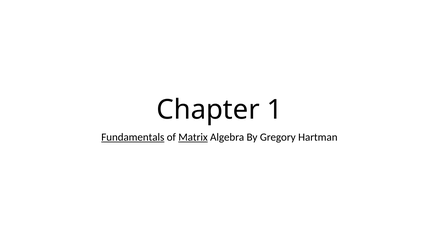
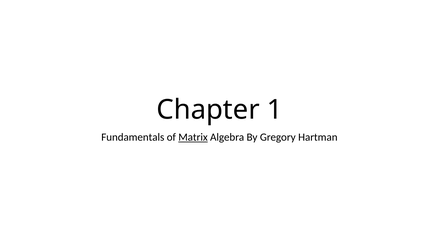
Fundamentals underline: present -> none (133, 137)
